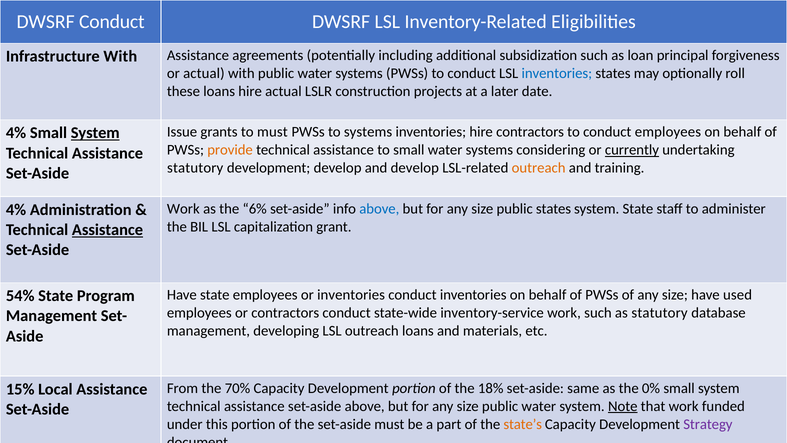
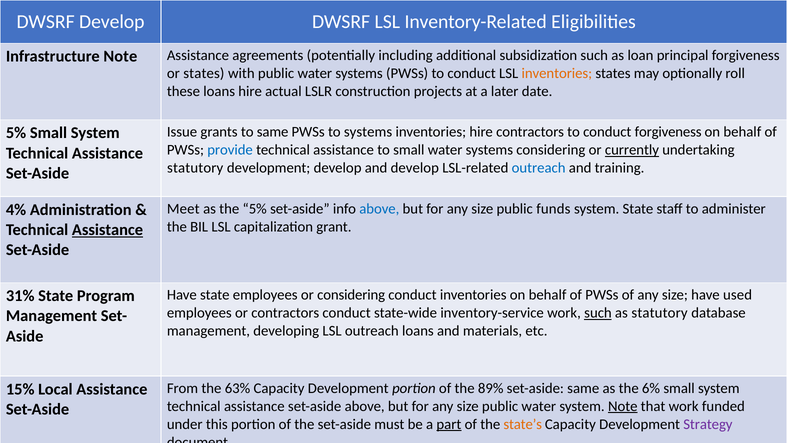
DWSRF Conduct: Conduct -> Develop (112, 22)
Infrastructure With: With -> Note (120, 56)
or actual: actual -> states (204, 73)
inventories colour: blue -> orange (557, 73)
to must: must -> same (273, 132)
conduct employees: employees -> forgiveness (668, 132)
4%: 4% -> 5% (16, 133)
System underline: present -> none (95, 133)
provide colour: orange -> blue (230, 150)
outreach colour: orange -> blue (539, 168)
Work: Work -> Meet (183, 209)
the 6%: 6% -> 5% (255, 209)
public states: states -> funds (553, 209)
or inventories: inventories -> considering (351, 295)
54%: 54% -> 31% (20, 296)
such underline: none -> present (598, 313)
70%: 70% -> 63% (238, 388)
18%: 18% -> 89% (491, 388)
0%: 0% -> 6% (651, 388)
part underline: none -> present (449, 424)
